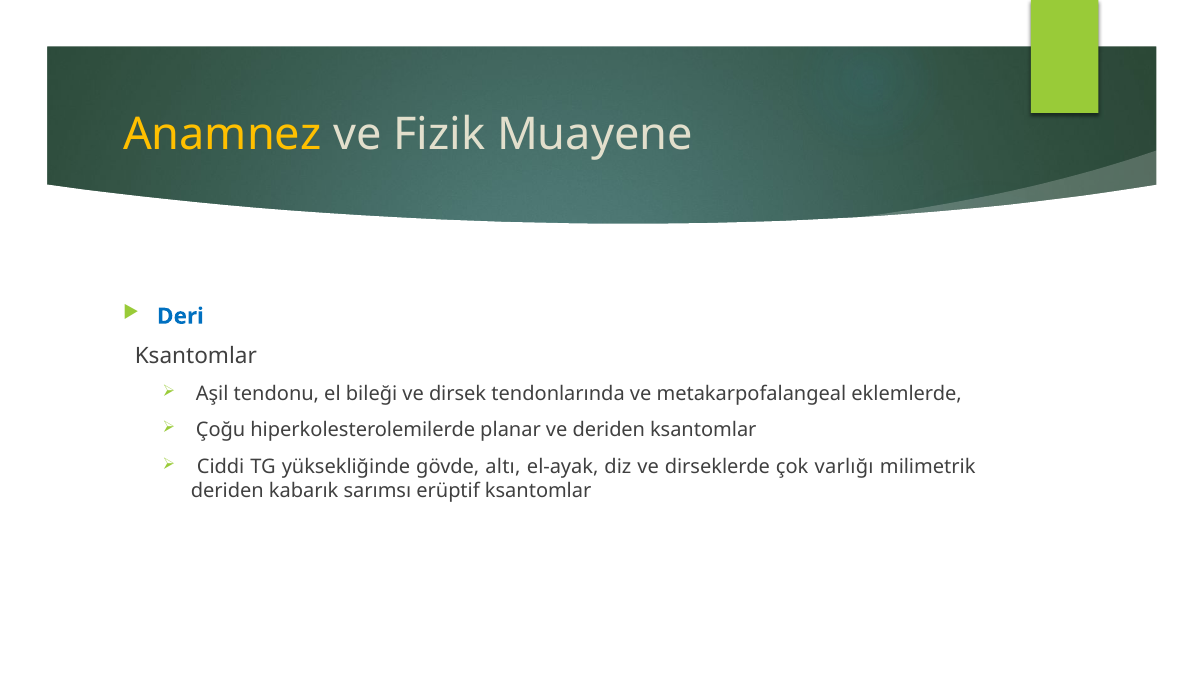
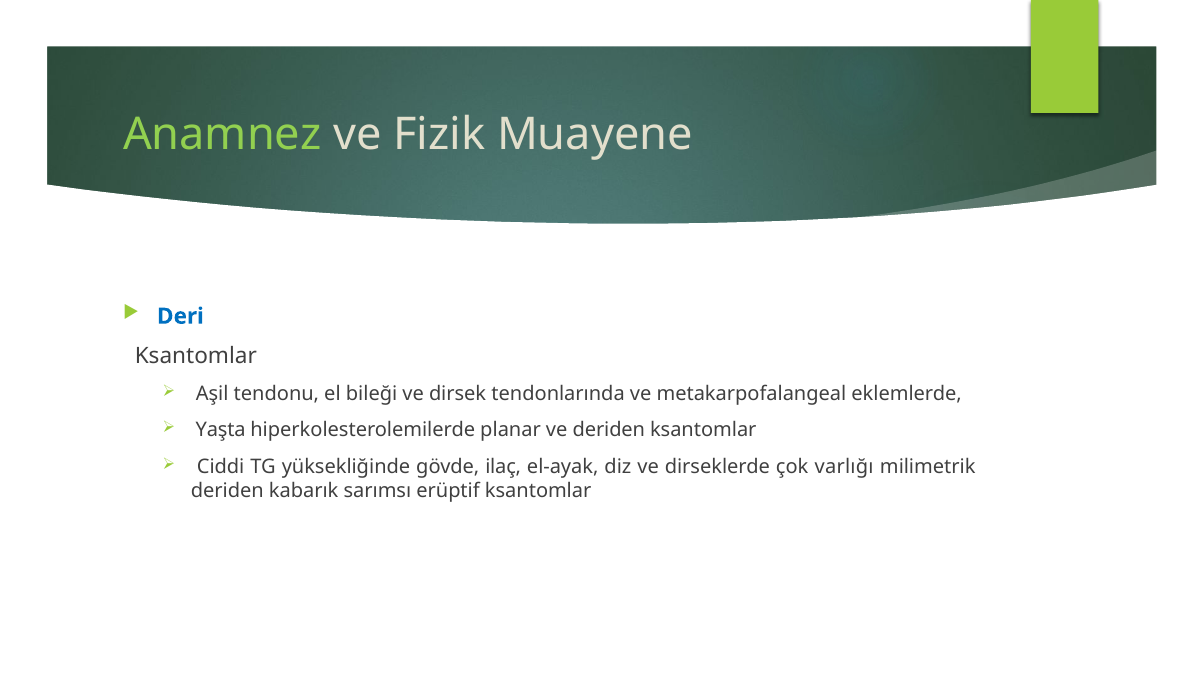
Anamnez colour: yellow -> light green (222, 134)
Çoğu: Çoğu -> Yaşta (221, 431)
altı: altı -> ilaç (503, 467)
